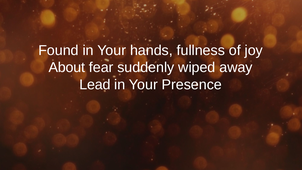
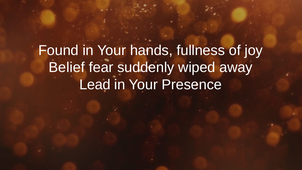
About: About -> Belief (67, 67)
